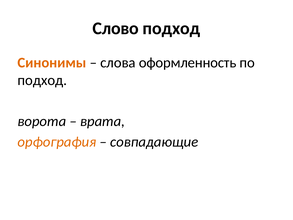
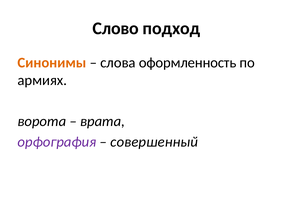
подход: подход -> армиях (42, 80)
орфография colour: orange -> purple (57, 142)
совпадающие: совпадающие -> совершенный (154, 142)
